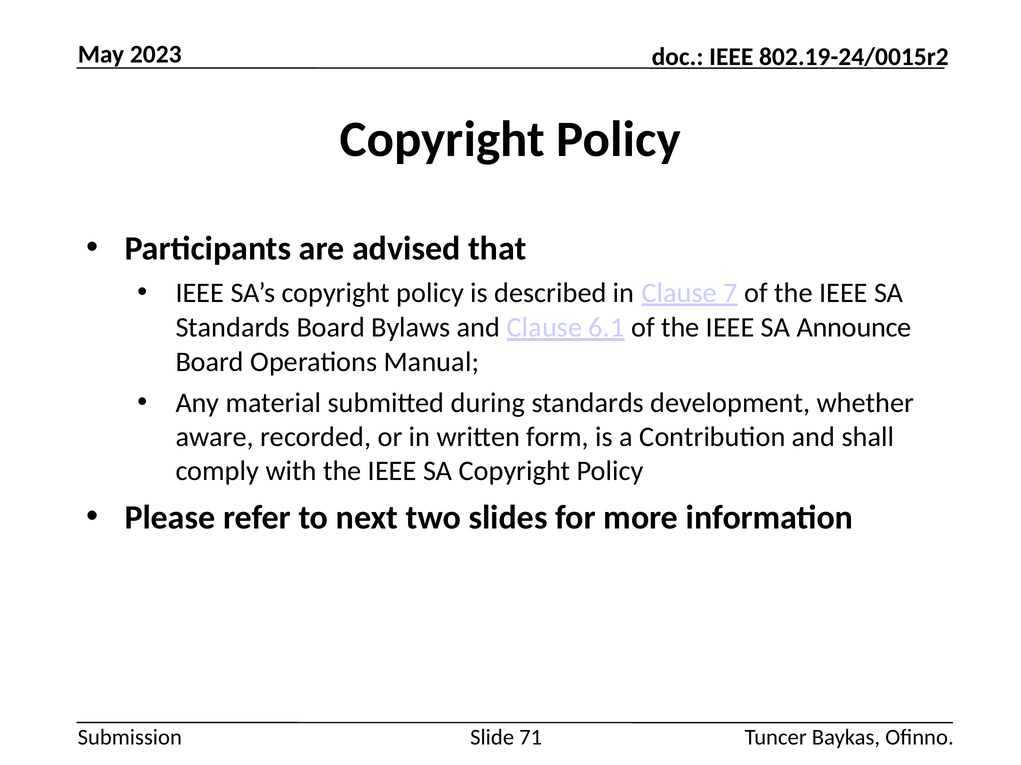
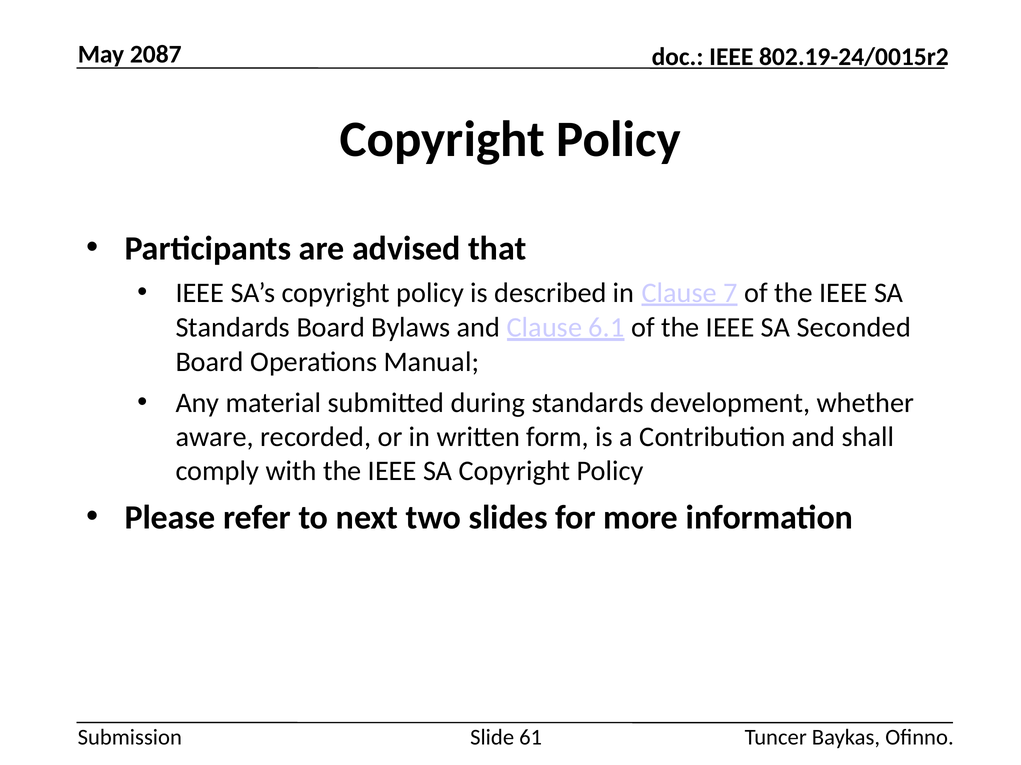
2023: 2023 -> 2087 (156, 54)
Announce: Announce -> Seconded (854, 328)
71: 71 -> 61 (531, 738)
